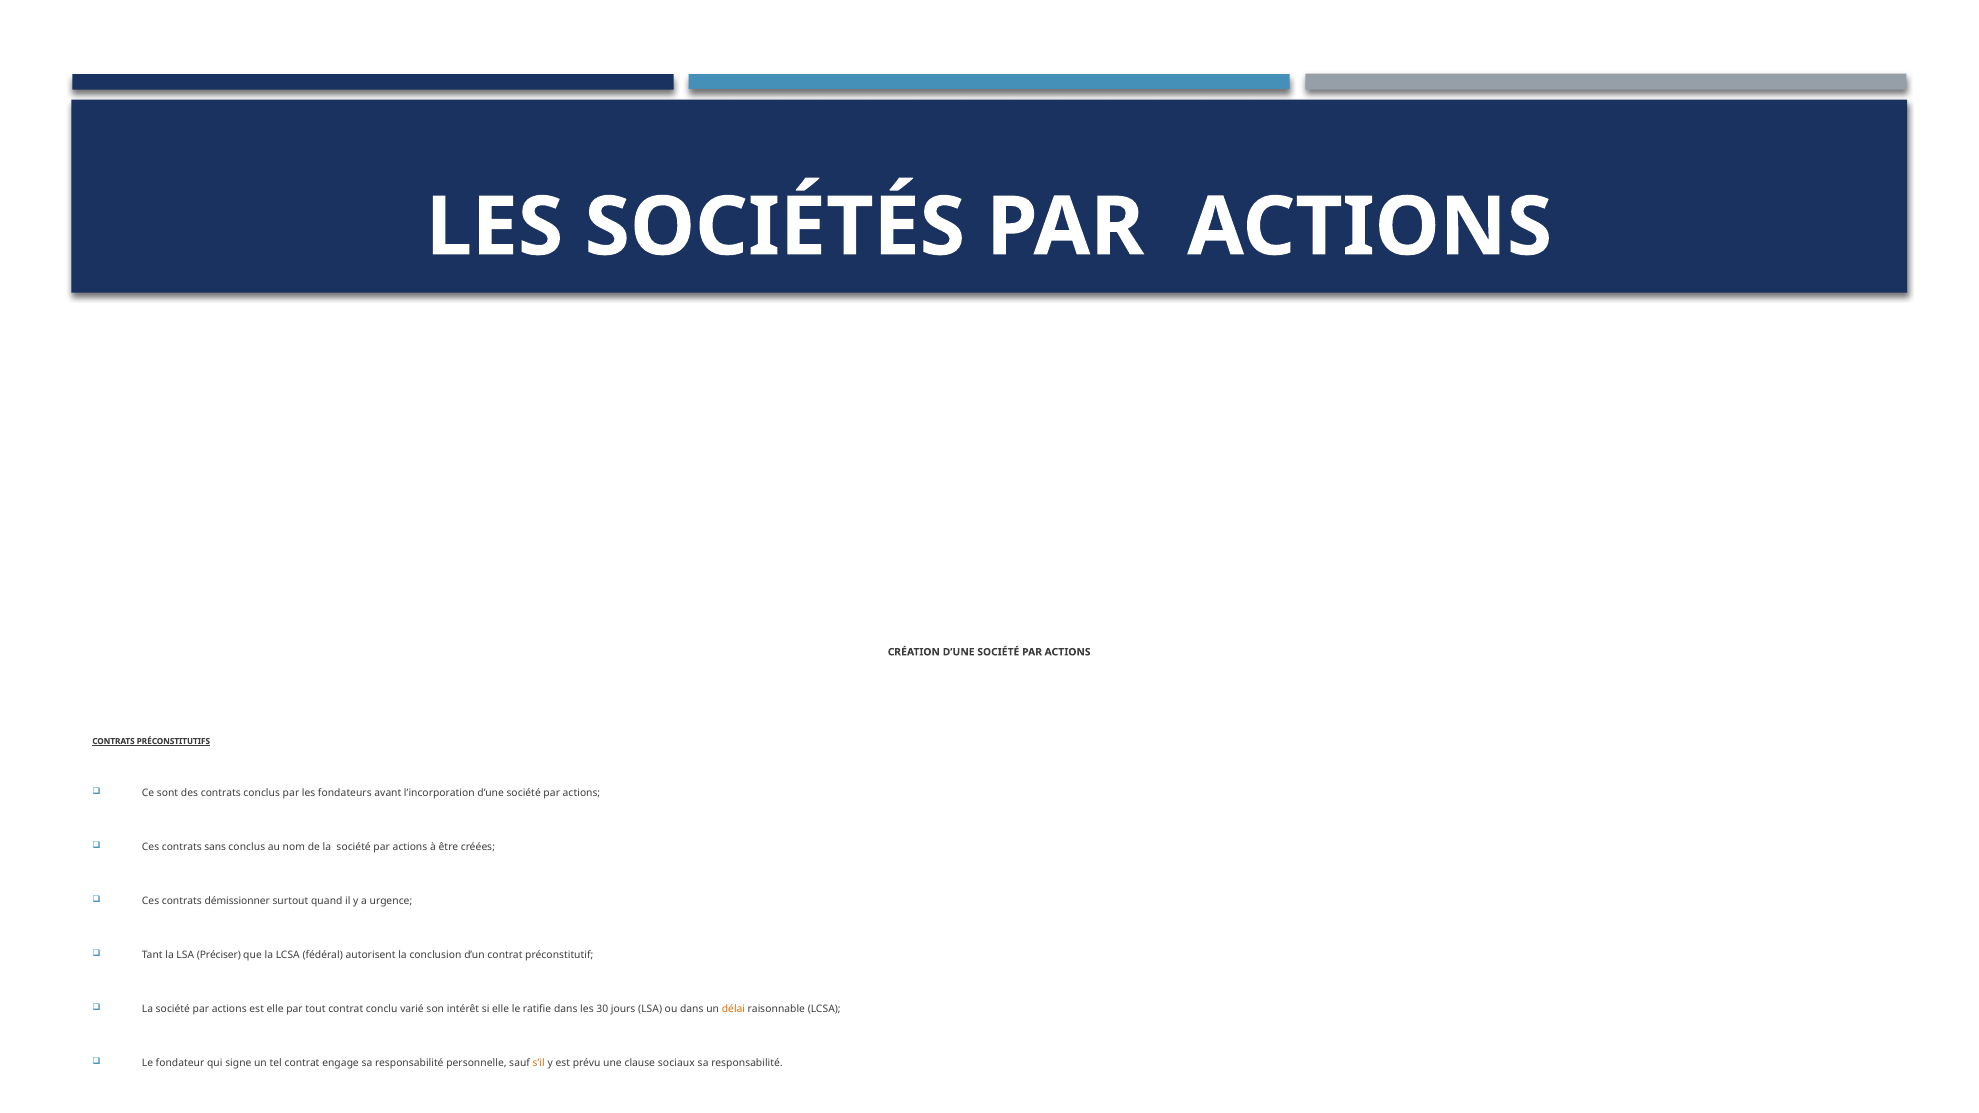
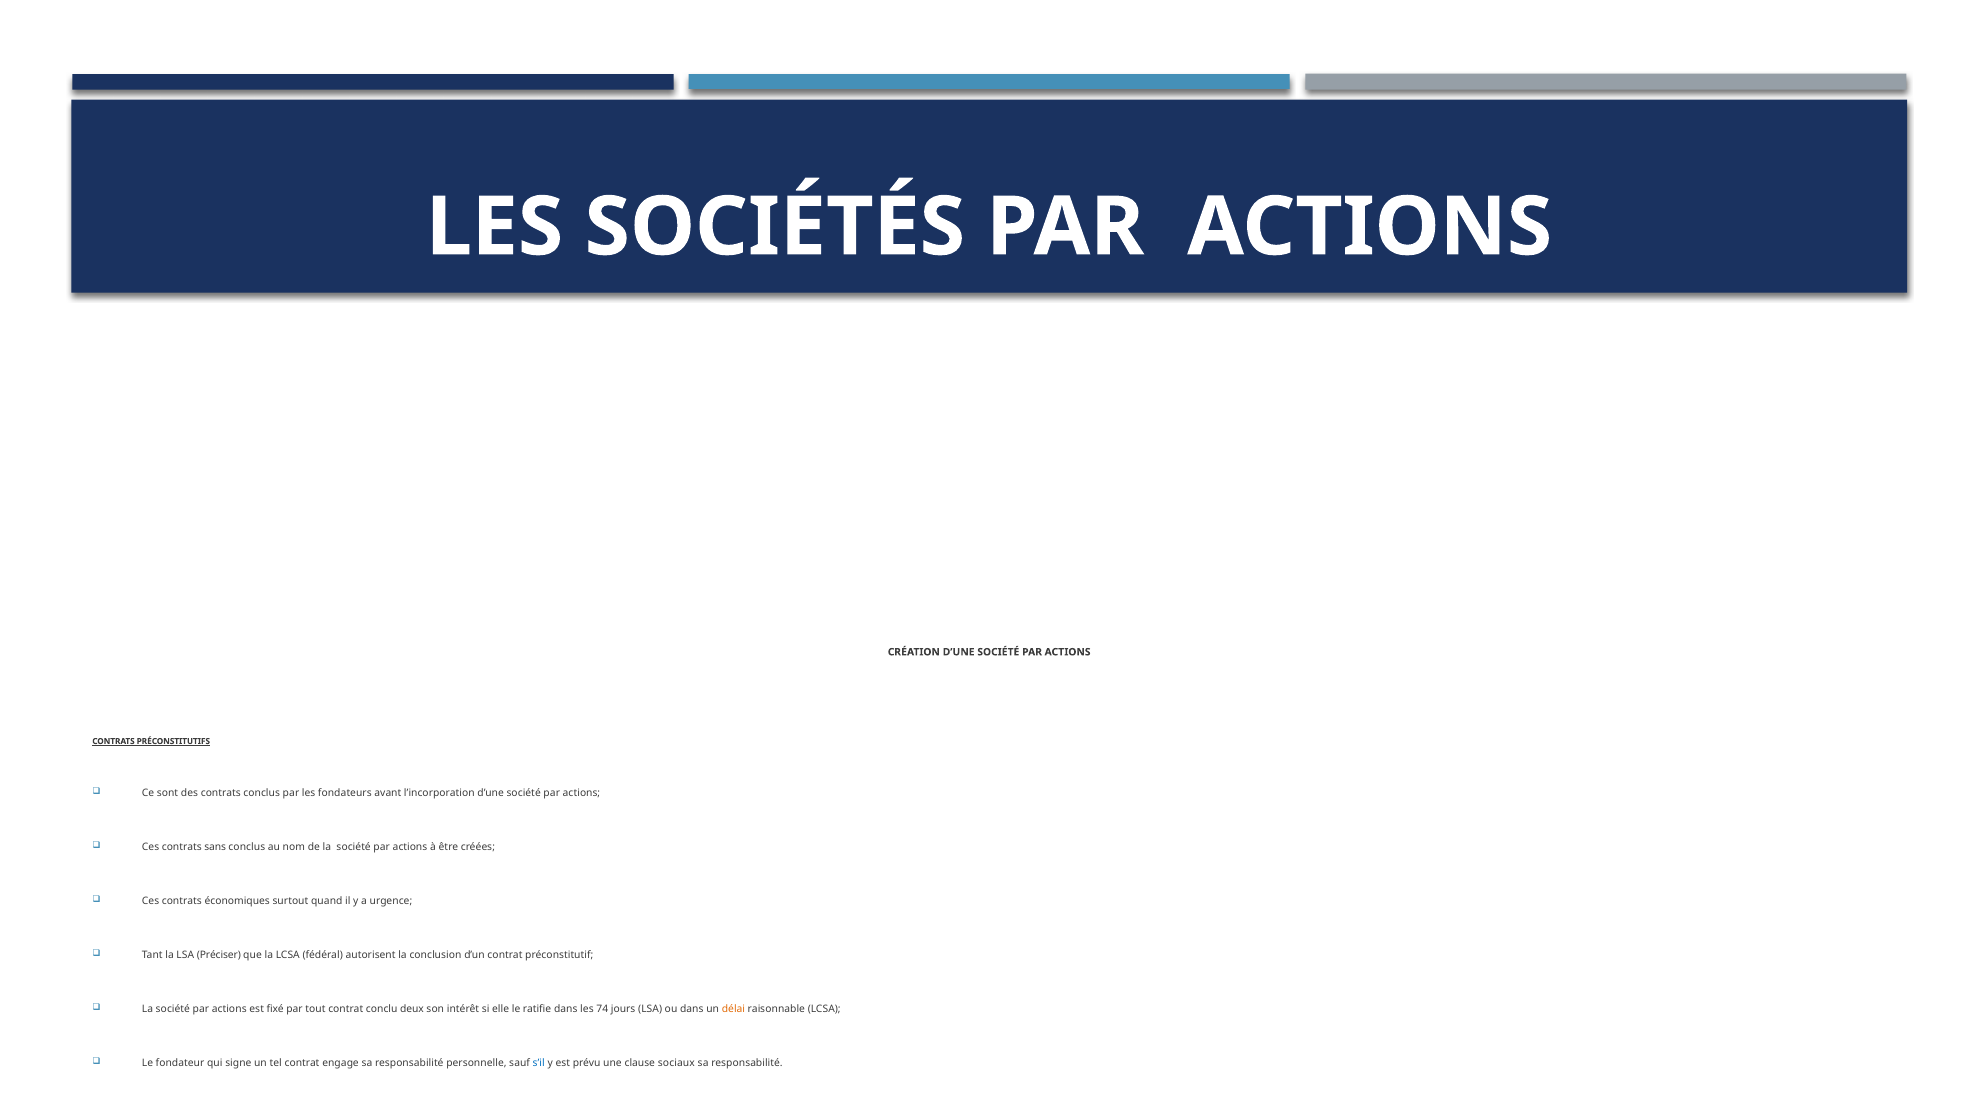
démissionner: démissionner -> économiques (237, 901)
est elle: elle -> fixé (275, 1009)
varié: varié -> deux (412, 1009)
30: 30 -> 74 (602, 1009)
s’il colour: orange -> blue (539, 1063)
